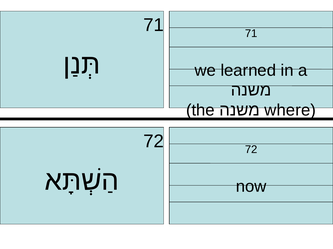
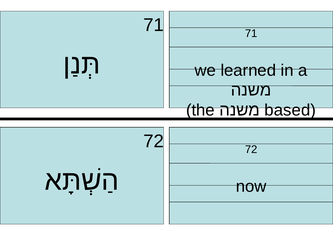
where: where -> based (290, 110)
